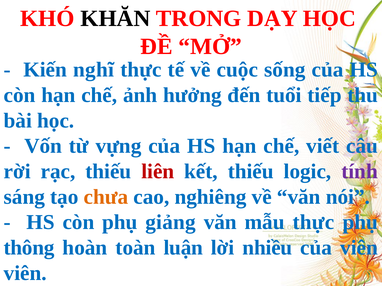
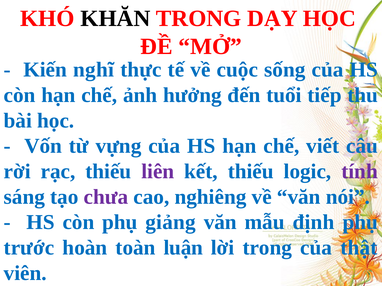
liên colour: red -> purple (158, 172)
chưa colour: orange -> purple (106, 197)
mẫu thực: thực -> định (314, 223)
thông: thông -> trước (29, 248)
lời nhiều: nhiều -> trong (267, 248)
của viên: viên -> thật (359, 248)
